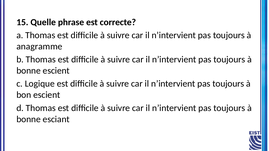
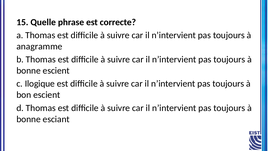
Logique: Logique -> Ilogique (40, 84)
